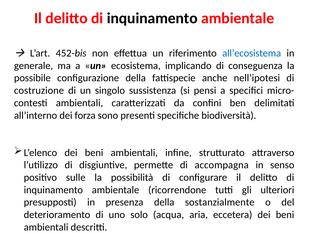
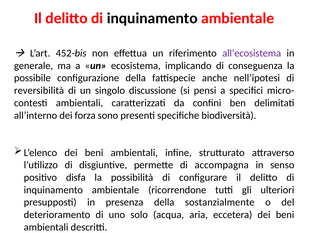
all’ecosistema colour: blue -> purple (252, 53)
costruzione: costruzione -> reversibilità (39, 91)
sussistenza: sussistenza -> discussione (153, 91)
sulle: sulle -> disfa (76, 178)
